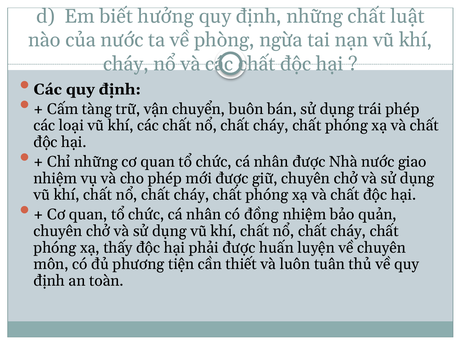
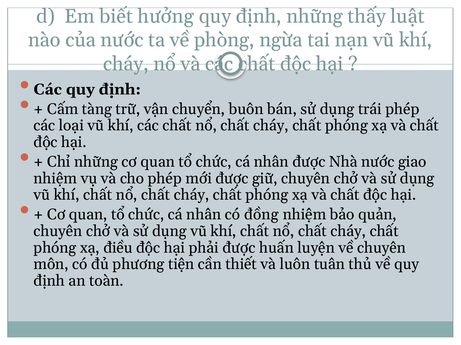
những chất: chất -> thấy (367, 16)
thấy: thấy -> điều (118, 248)
